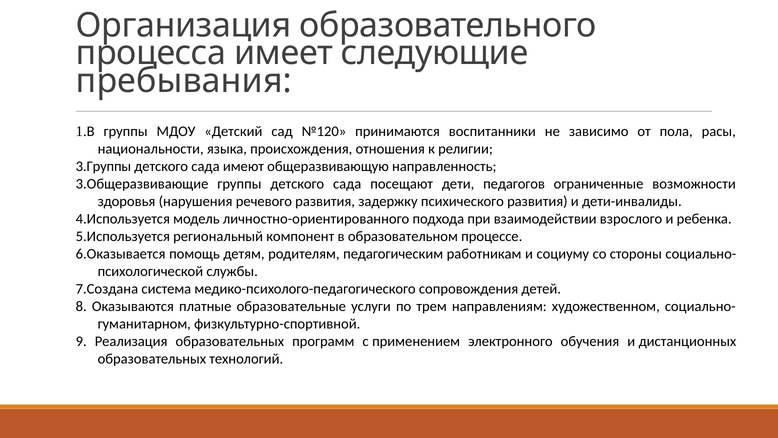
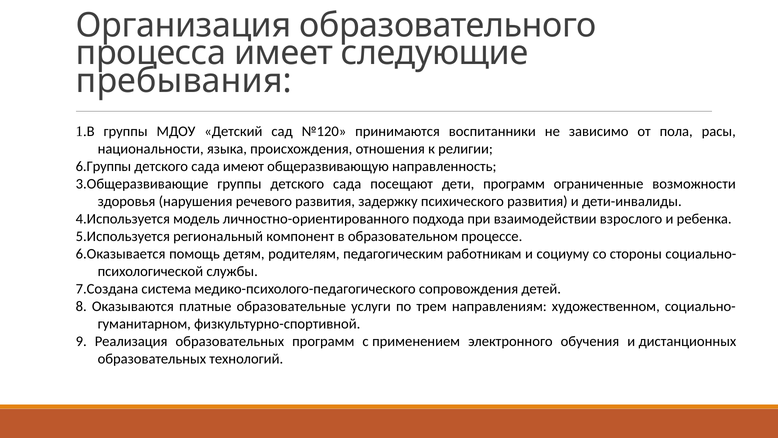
3.Группы: 3.Группы -> 6.Группы (103, 166)
дети педагогов: педагогов -> программ (514, 184)
